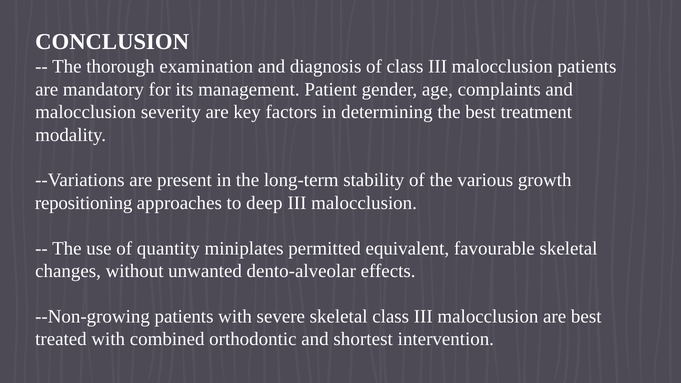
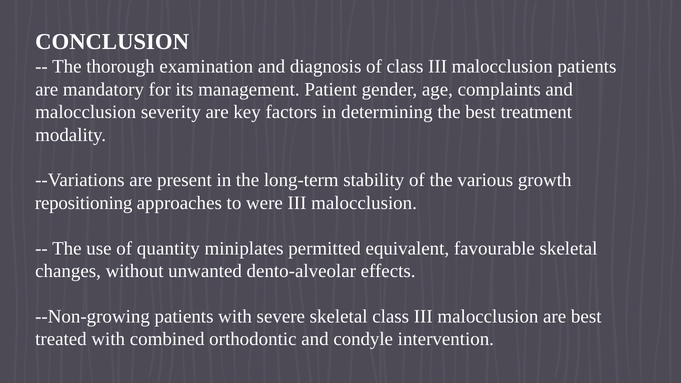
deep: deep -> were (264, 203)
shortest: shortest -> condyle (363, 339)
